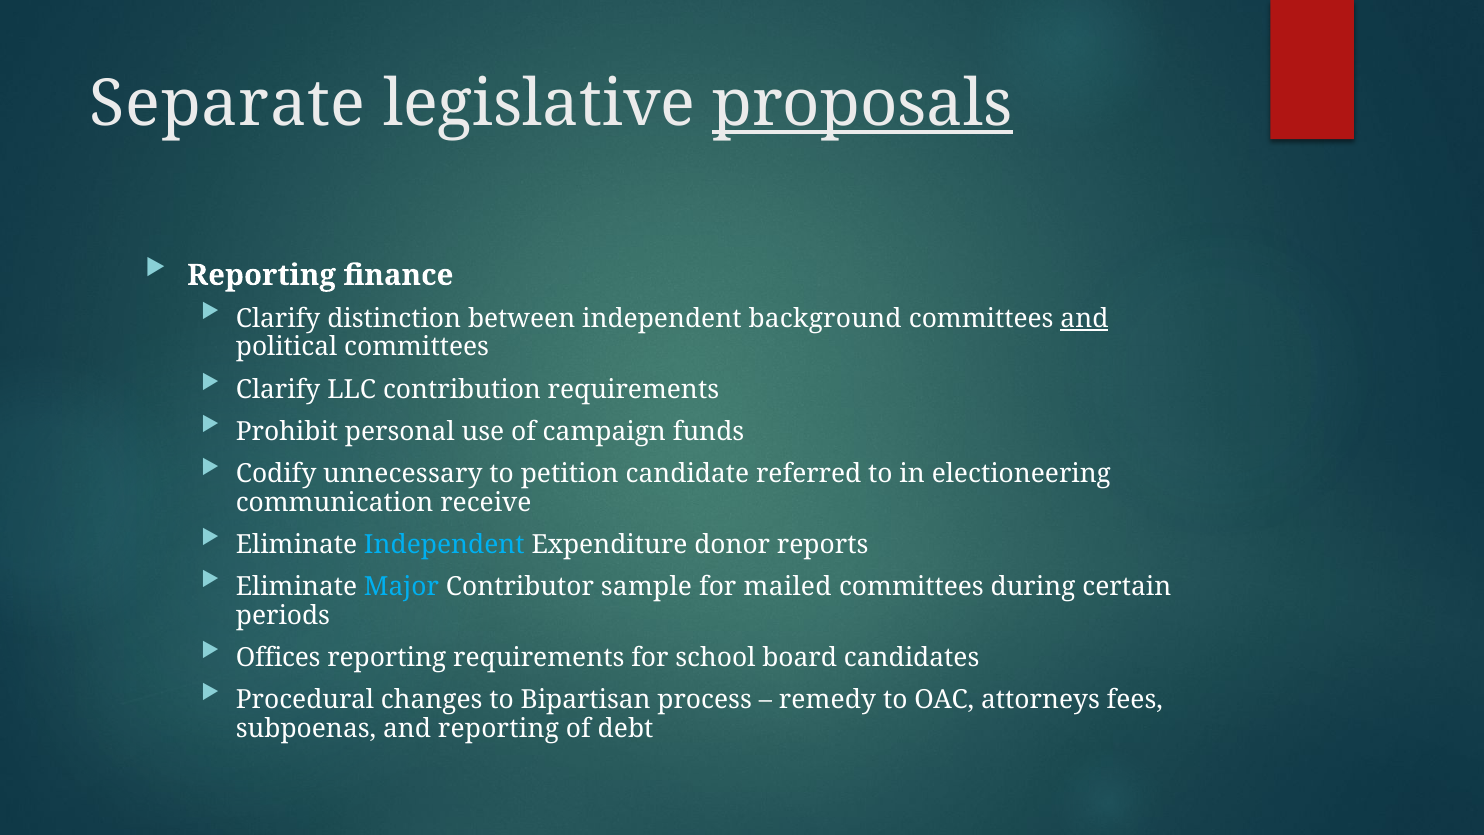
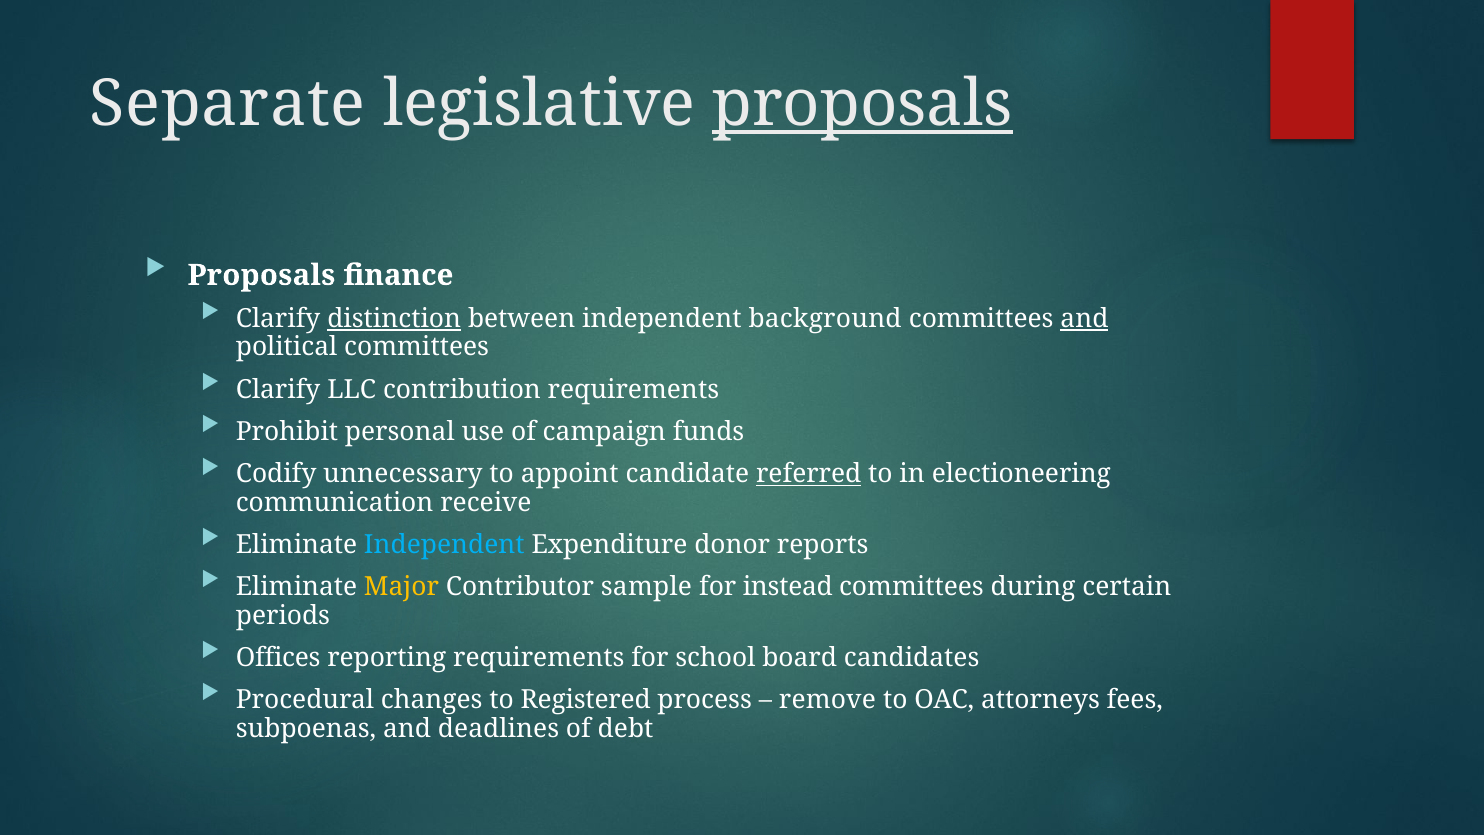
Reporting: Reporting -> Proposals (261, 275)
distinction underline: none -> present (394, 319)
petition: petition -> appoint (570, 474)
referred underline: none -> present (809, 474)
Major colour: light blue -> yellow (401, 587)
mailed: mailed -> instead (788, 587)
Bipartisan: Bipartisan -> Registered (586, 700)
remedy: remedy -> remove (827, 700)
and reporting: reporting -> deadlines (499, 728)
